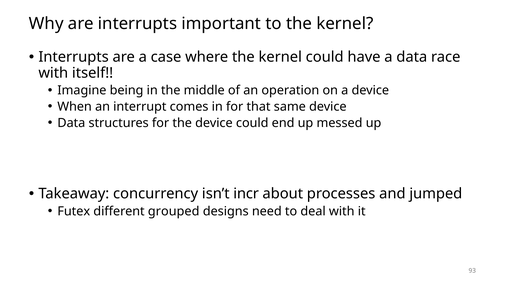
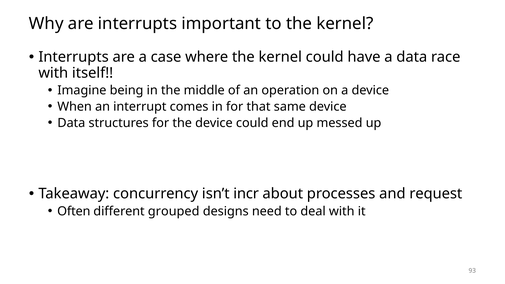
jumped: jumped -> request (436, 194)
Futex: Futex -> Often (74, 211)
